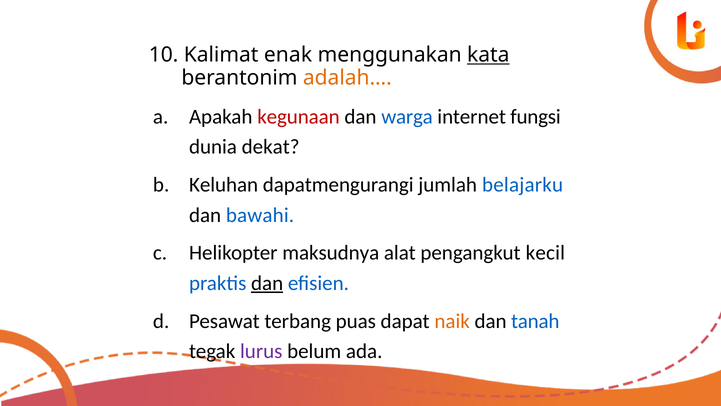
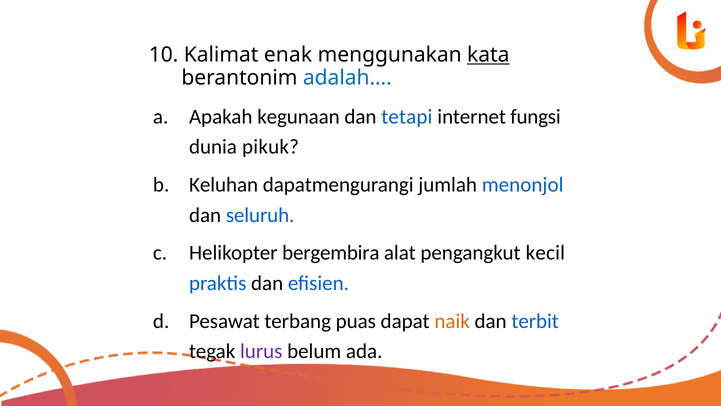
adalah… colour: orange -> blue (347, 78)
kegunaan colour: red -> black (298, 116)
warga: warga -> tetapi (407, 116)
dekat: dekat -> pikuk (270, 147)
belajarku: belajarku -> menonjol (523, 185)
bawahi: bawahi -> seluruh (260, 215)
maksudnya: maksudnya -> bergembira (331, 253)
dan underline: present -> none (267, 283)
tanah: tanah -> terbit (535, 321)
